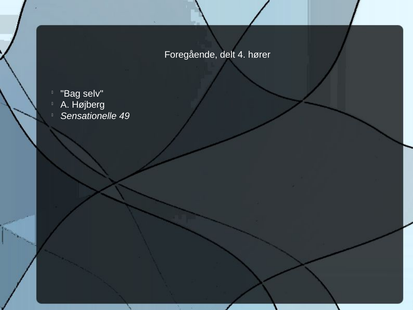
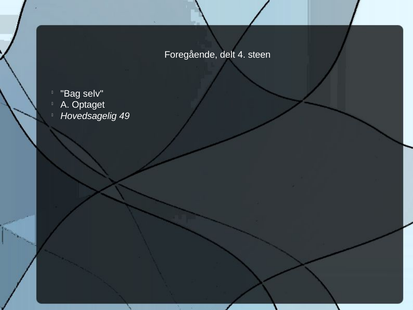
hører: hører -> steen (259, 55)
Højberg: Højberg -> Optaget (88, 105)
Sensationelle: Sensationelle -> Hovedsagelig (89, 116)
